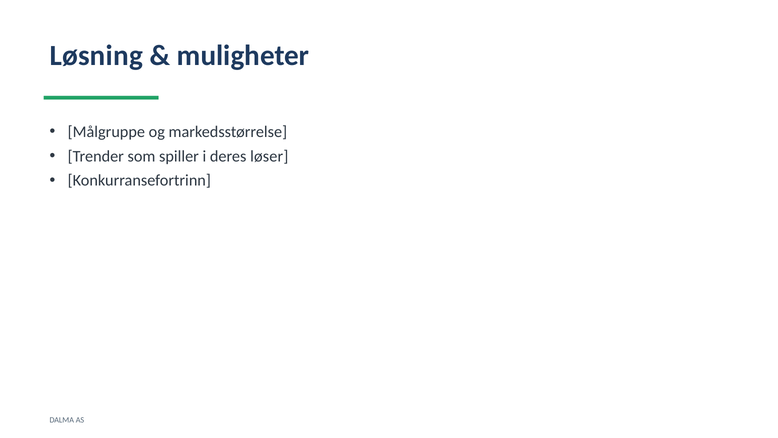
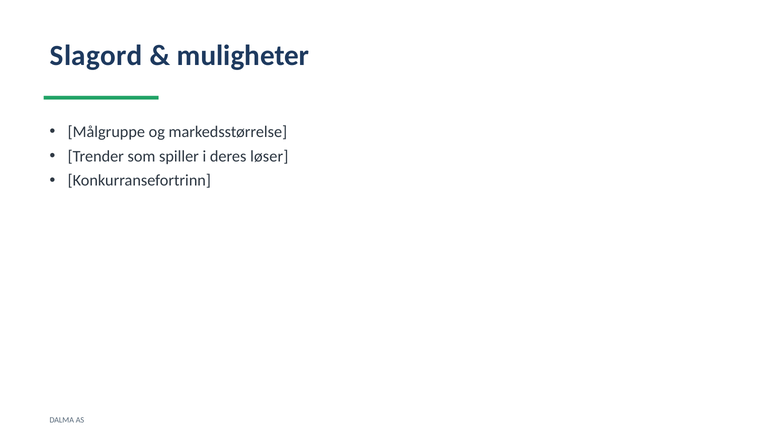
Løsning: Løsning -> Slagord (96, 56)
